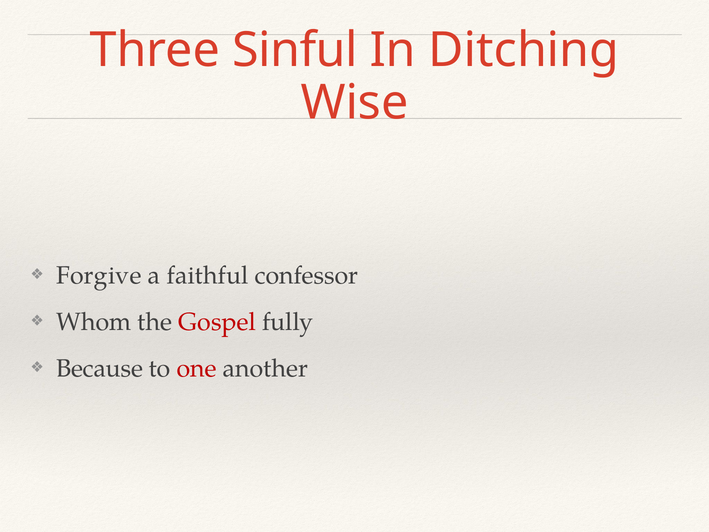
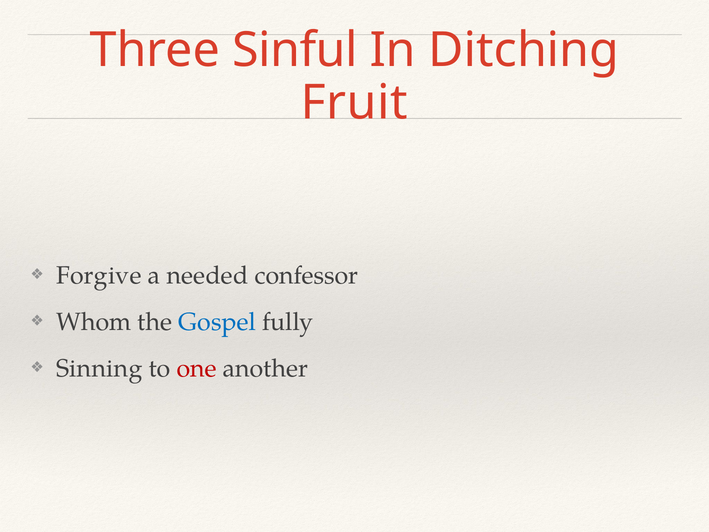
Wise: Wise -> Fruit (354, 103)
faithful: faithful -> needed (207, 275)
Gospel colour: red -> blue (217, 322)
Because: Because -> Sinning (99, 368)
